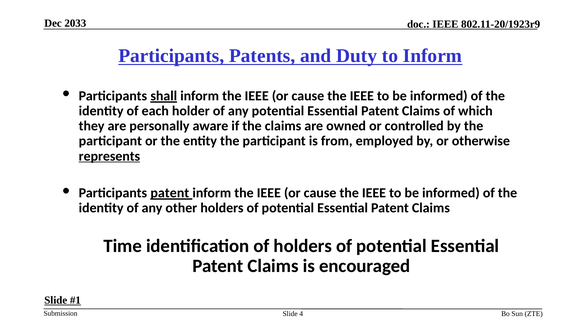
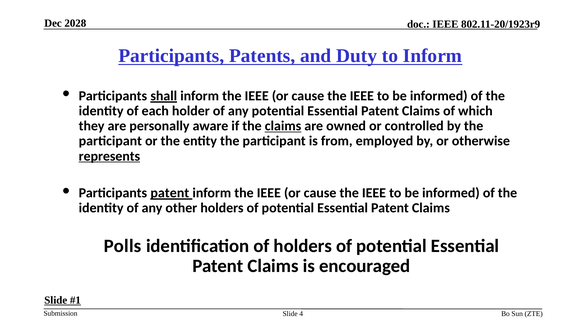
2033: 2033 -> 2028 (75, 23)
claims underline: none -> present (283, 126)
Time: Time -> Polls (123, 246)
